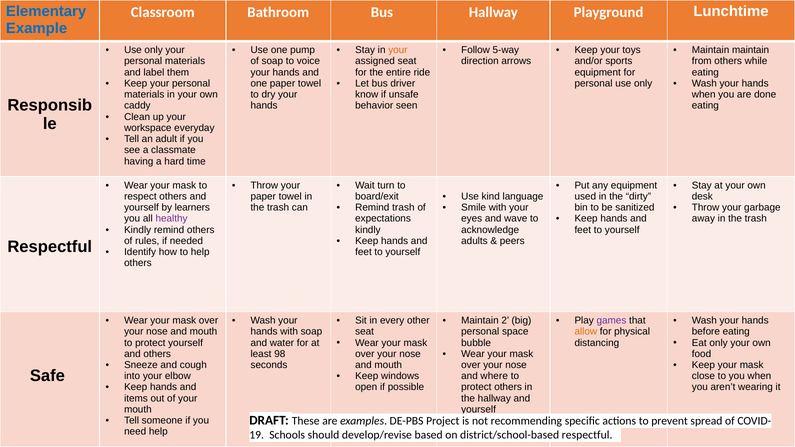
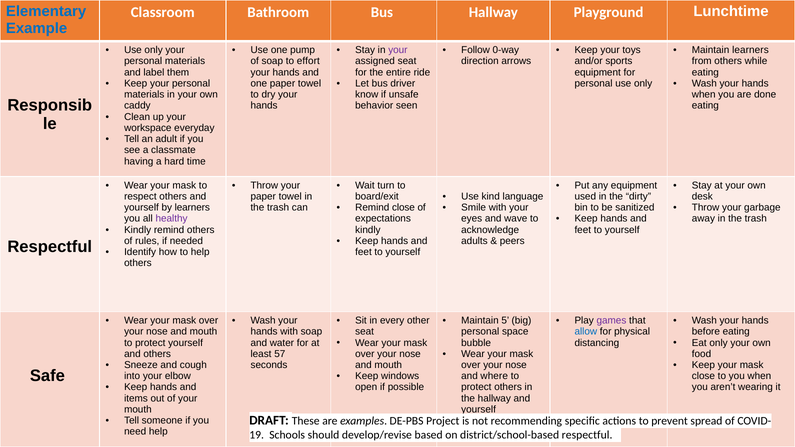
your colour: orange -> purple (398, 50)
5-way: 5-way -> 0-way (506, 50)
Maintain maintain: maintain -> learners (750, 50)
voice: voice -> effort (308, 61)
Remind trash: trash -> close (403, 208)
2: 2 -> 5 (505, 321)
allow colour: orange -> blue (586, 332)
98: 98 -> 57 (280, 354)
